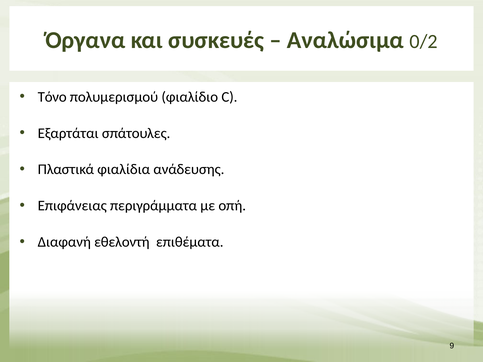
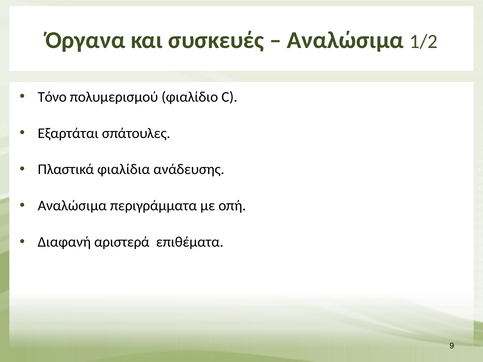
0/2: 0/2 -> 1/2 (424, 41)
Επιφάνειας: Επιφάνειας -> Αναλώσιμα (72, 206)
εθελοντή: εθελοντή -> αριστερά (122, 242)
